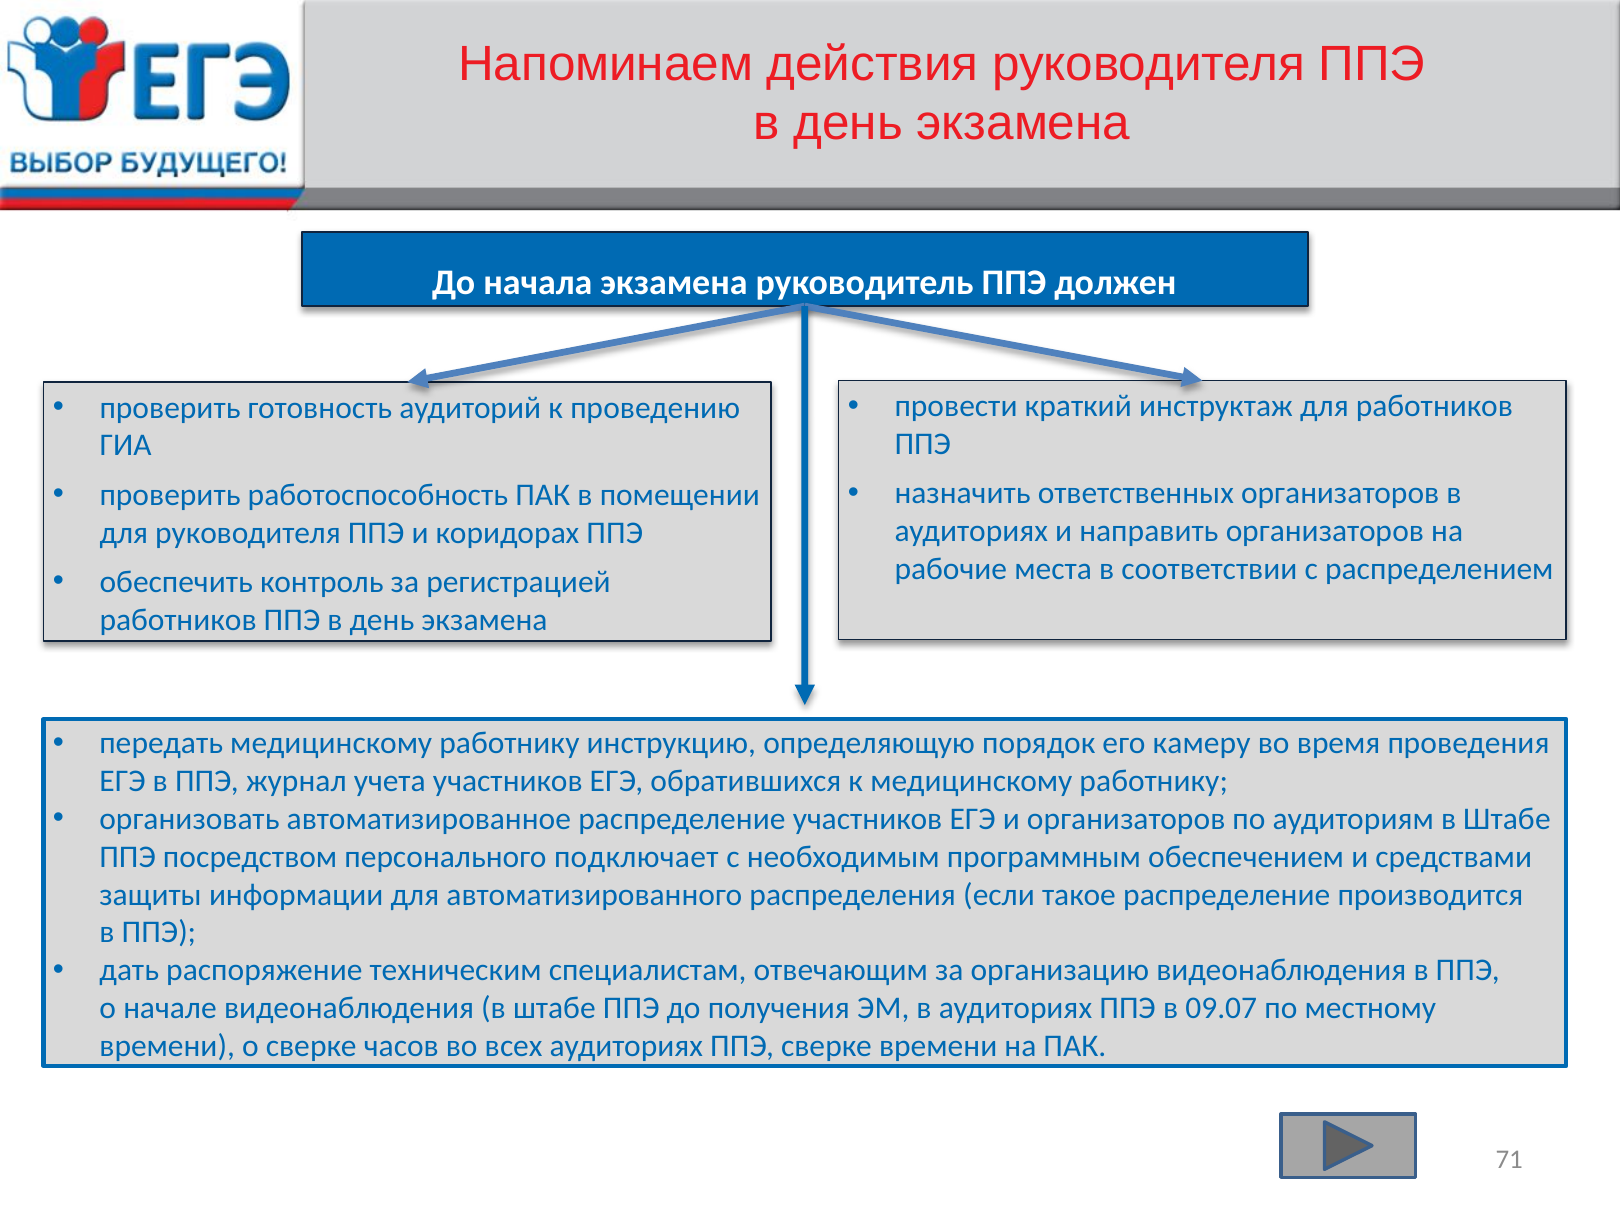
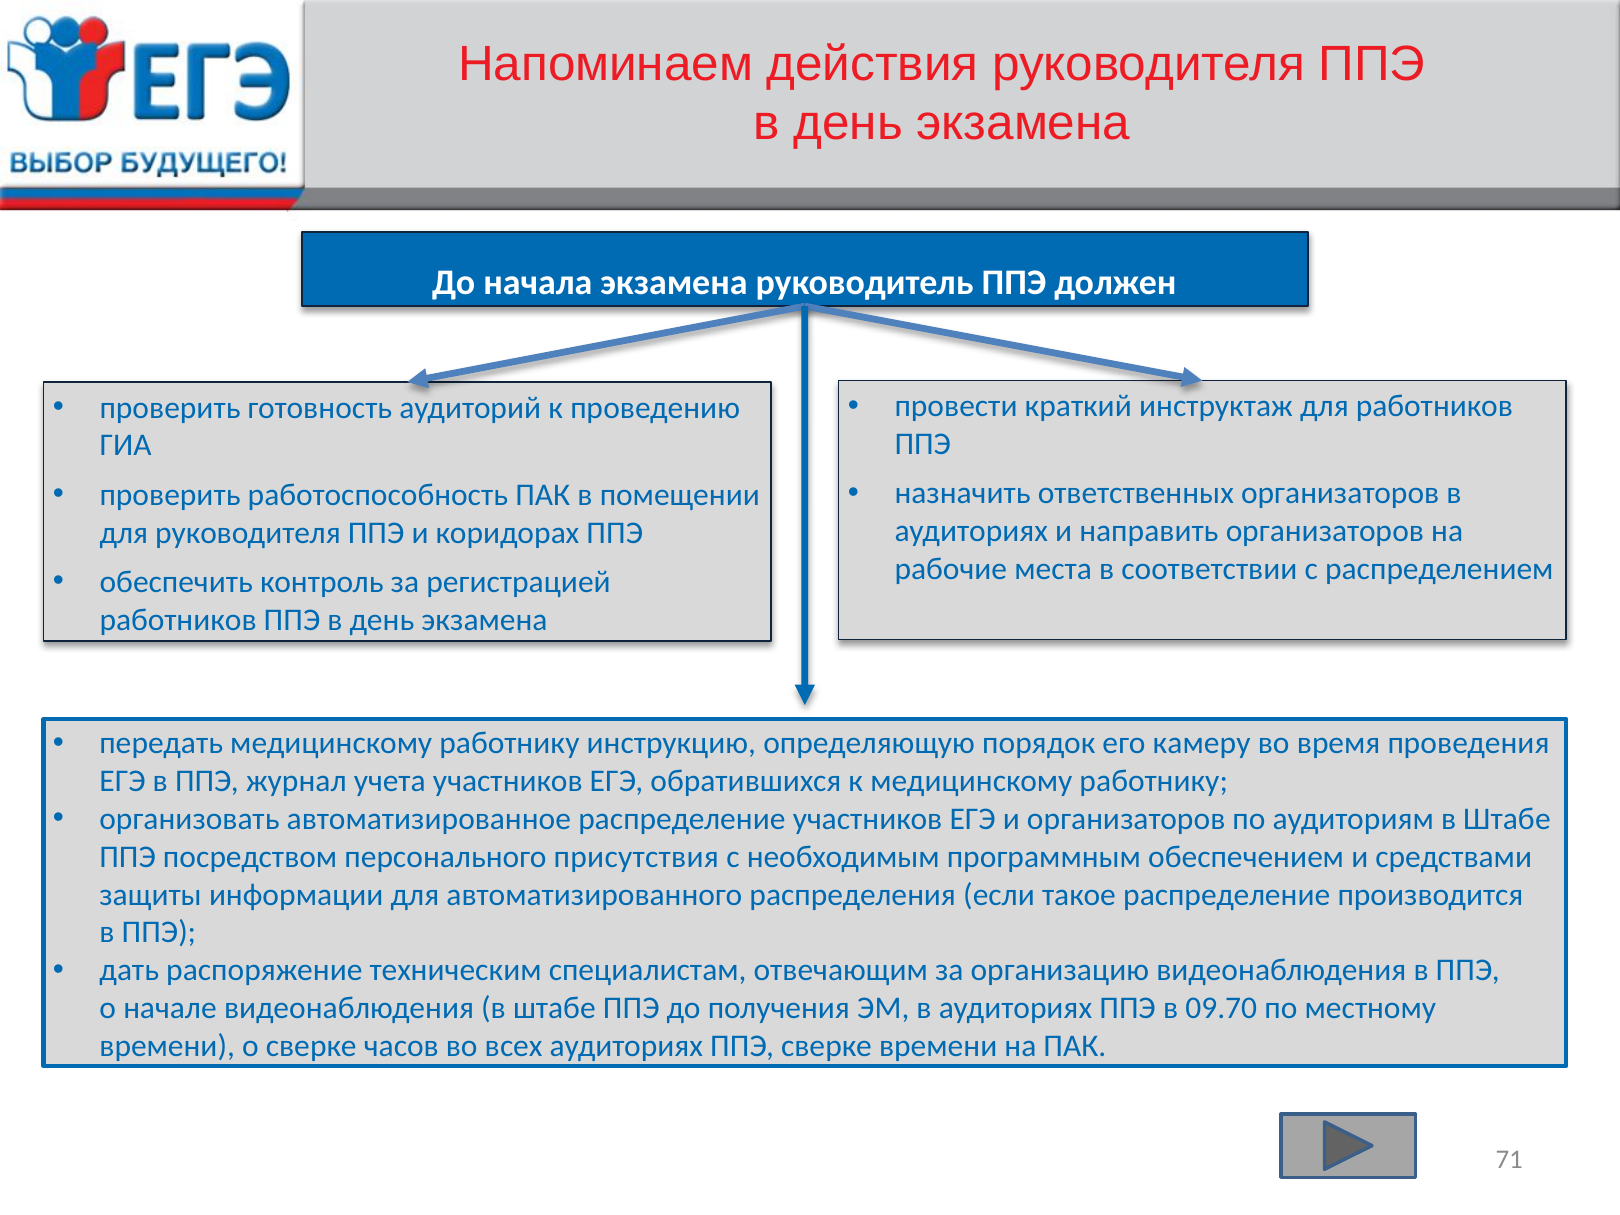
подключает: подключает -> присутствия (636, 857)
09.07: 09.07 -> 09.70 (1221, 1008)
